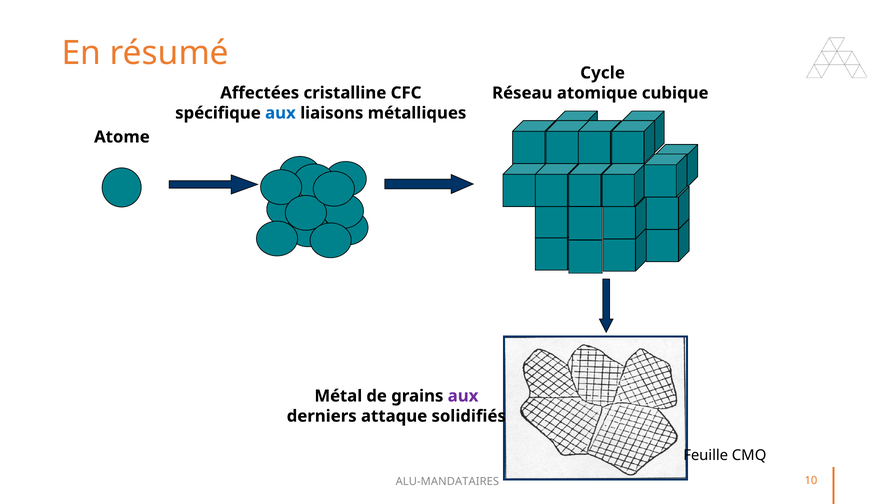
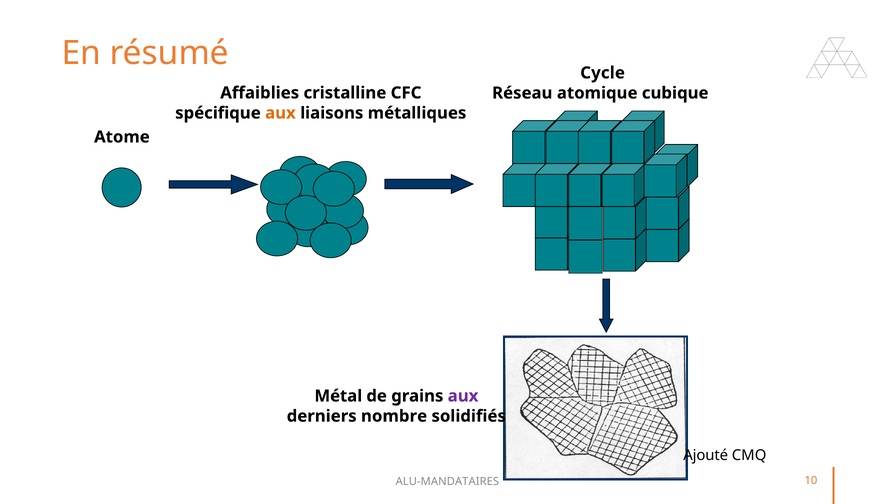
Affectées: Affectées -> Affaiblies (260, 93)
aux colour: blue -> orange (280, 113)
attaque: attaque -> nombre (394, 416)
Feuille: Feuille -> Ajouté (706, 455)
